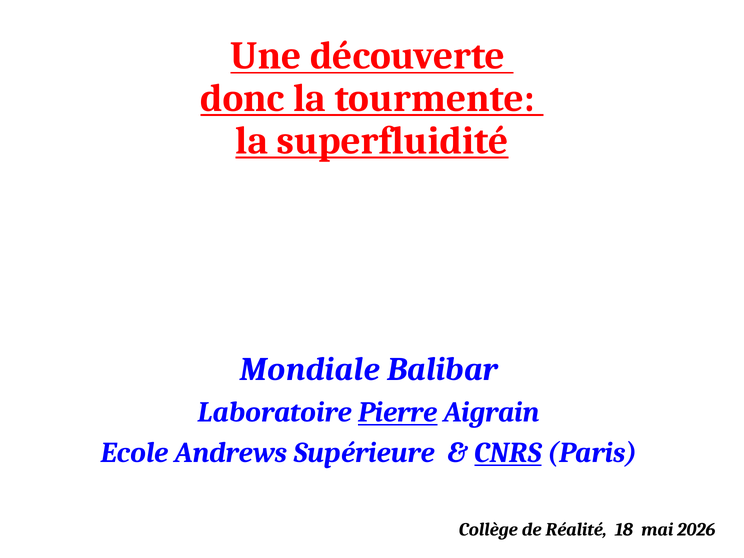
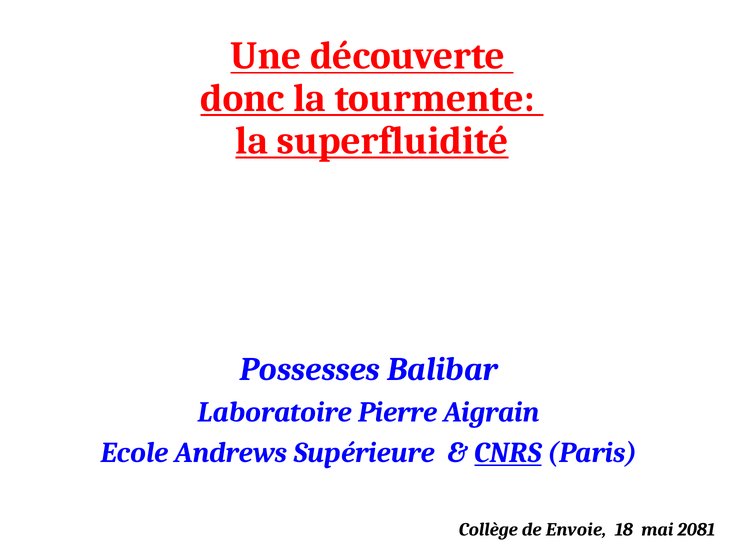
Mondiale: Mondiale -> Possesses (310, 369)
Pierre underline: present -> none (398, 412)
Réalité: Réalité -> Envoie (576, 529)
2026: 2026 -> 2081 (696, 529)
